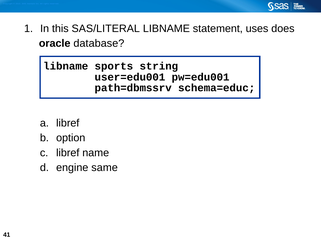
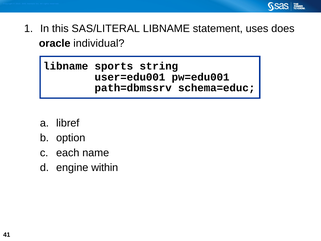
database: database -> individual (99, 43)
libref: libref -> each (68, 153)
same: same -> within (105, 167)
